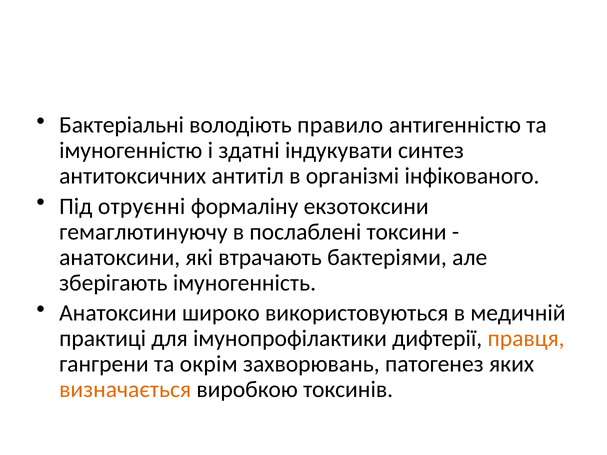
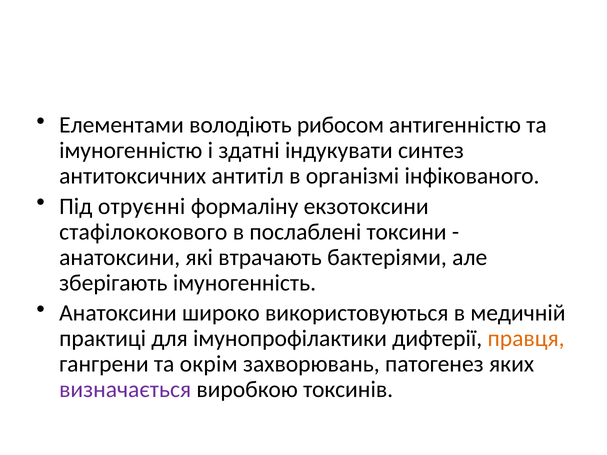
Бактеріальні: Бактеріальні -> Елементами (121, 125)
правило: правило -> рибосом (340, 125)
гемаглютинуючу: гемаглютинуючу -> стафілококового (143, 232)
визначається colour: orange -> purple (125, 390)
